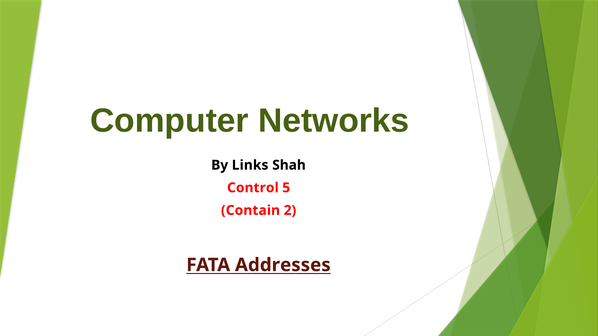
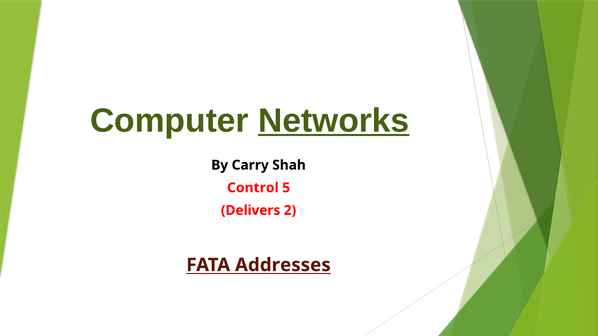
Networks underline: none -> present (334, 121)
Links: Links -> Carry (250, 165)
Contain: Contain -> Delivers (251, 211)
